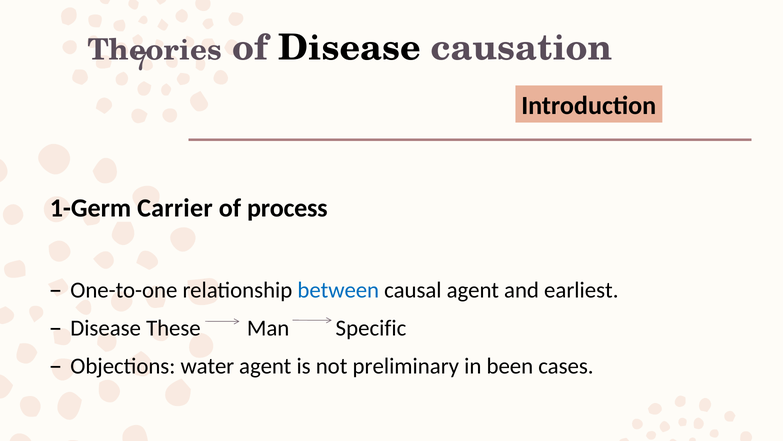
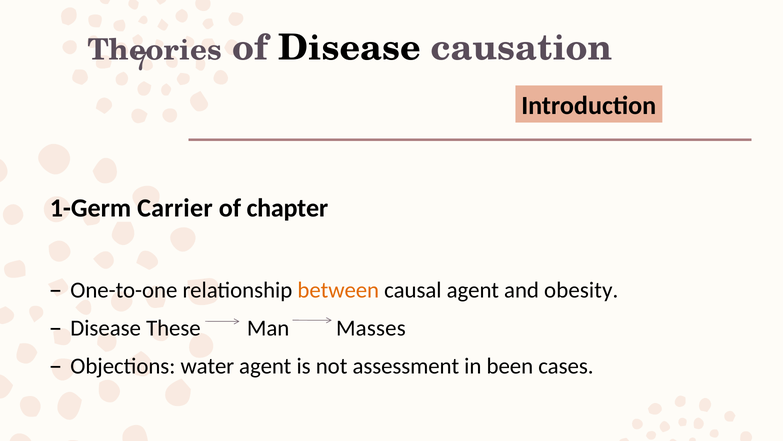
process: process -> chapter (287, 208)
between colour: blue -> orange (338, 290)
earliest: earliest -> obesity (581, 290)
Specific: Specific -> Masses (371, 328)
preliminary: preliminary -> assessment (406, 366)
